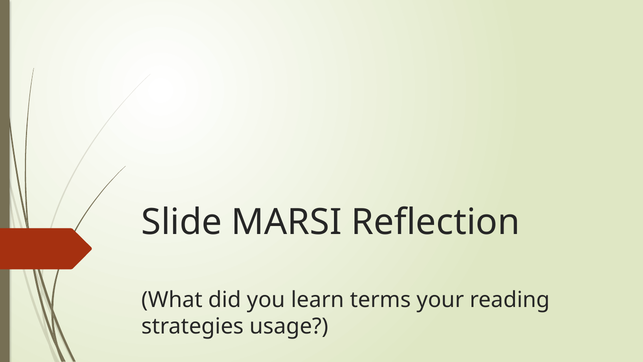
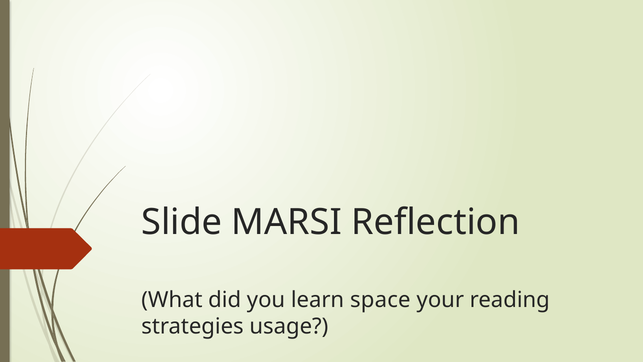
terms: terms -> space (380, 300)
